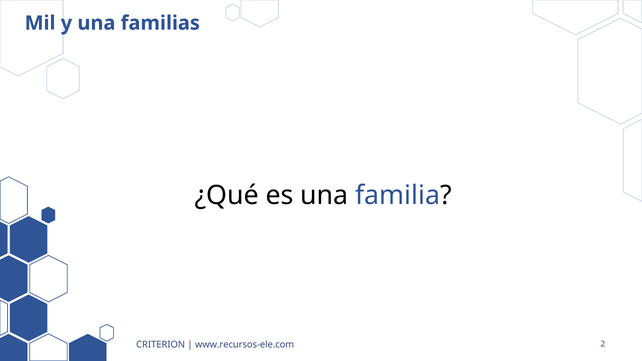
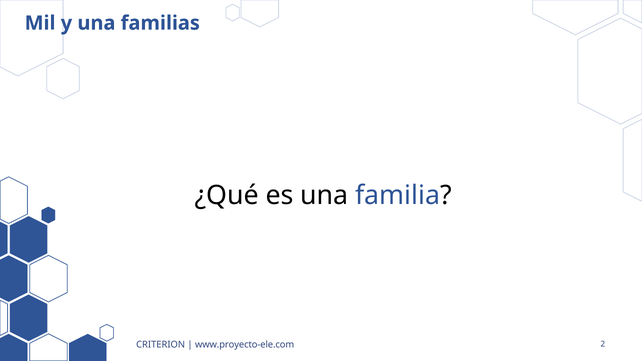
www.recursos-ele.com: www.recursos-ele.com -> www.proyecto-ele.com (245, 345)
